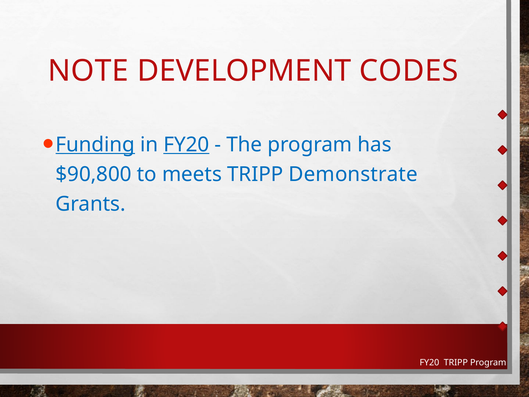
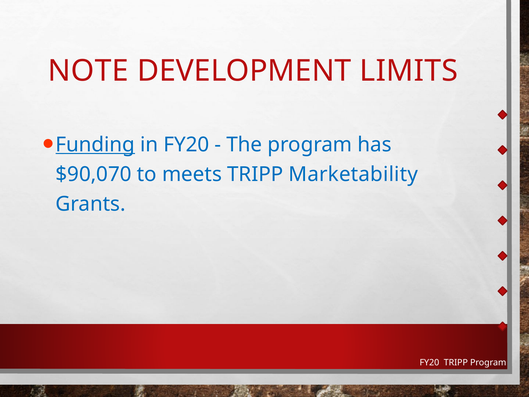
CODES: CODES -> LIMITS (409, 71)
FY20 underline: present -> none (186, 145)
$90,800: $90,800 -> $90,070 (94, 174)
Demonstrate: Demonstrate -> Marketability (353, 174)
